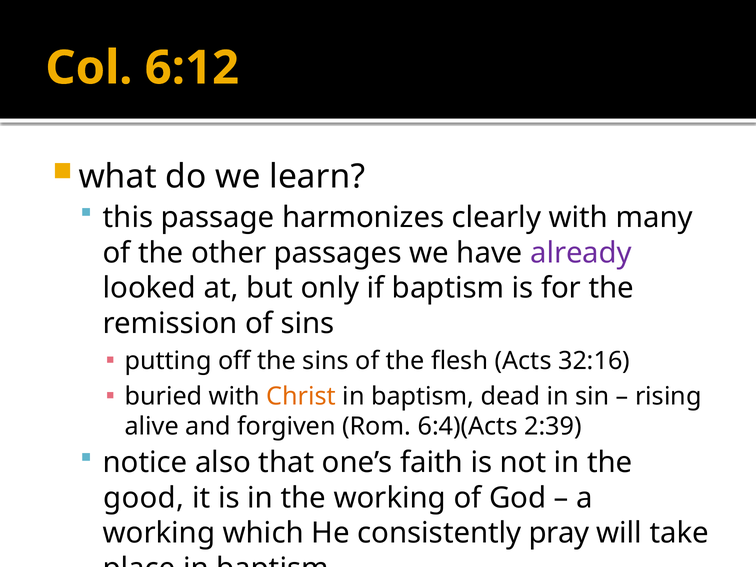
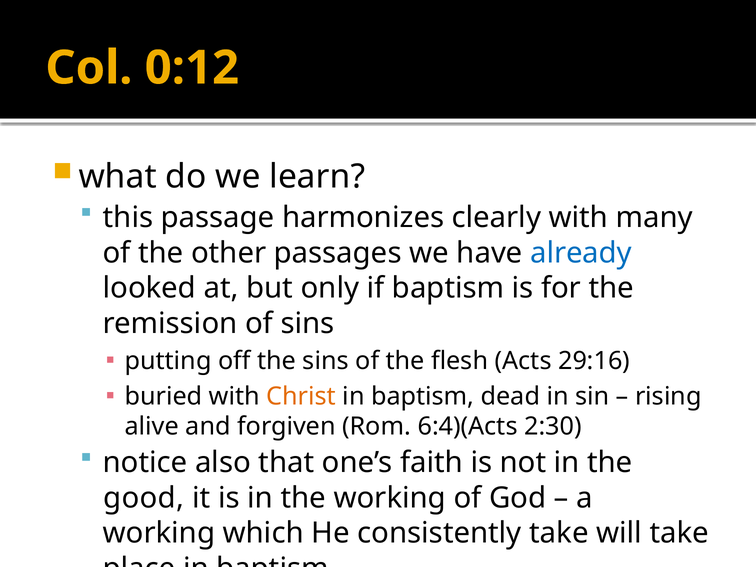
6:12: 6:12 -> 0:12 (192, 68)
already colour: purple -> blue (581, 253)
32:16: 32:16 -> 29:16 (594, 361)
2:39: 2:39 -> 2:30 (553, 426)
consistently pray: pray -> take (559, 533)
